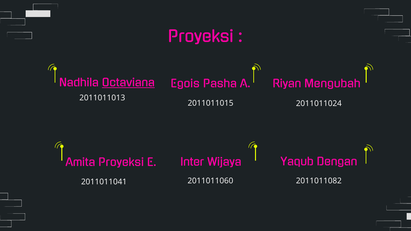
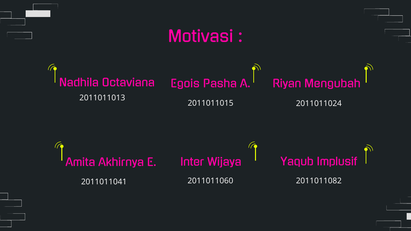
Proyeksi: Proyeksi -> Motivasi (201, 37)
Octaviana underline: present -> none (128, 83)
Dengan: Dengan -> Implusif (337, 162)
Amita Proyeksi: Proyeksi -> Akhirnya (121, 163)
